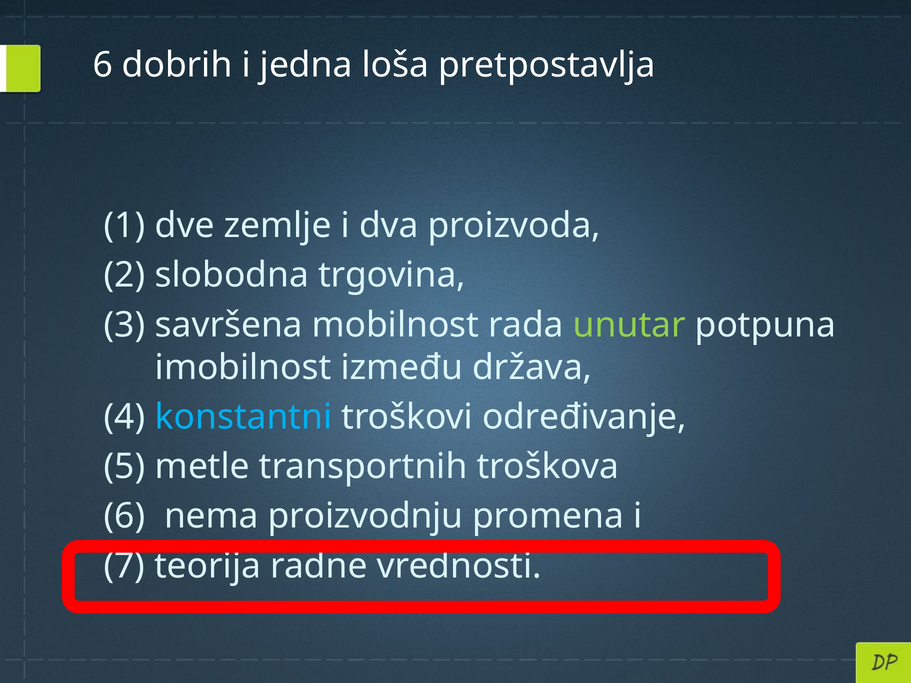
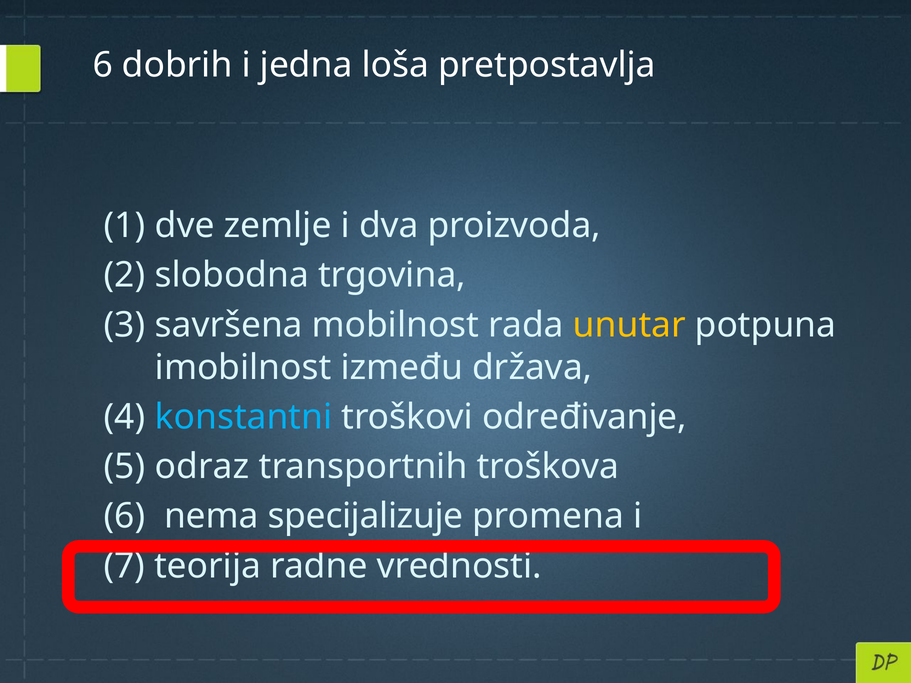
unutar colour: light green -> yellow (629, 325)
metle: metle -> odraz (202, 467)
proizvodnju: proizvodnju -> specijalizuje (366, 516)
